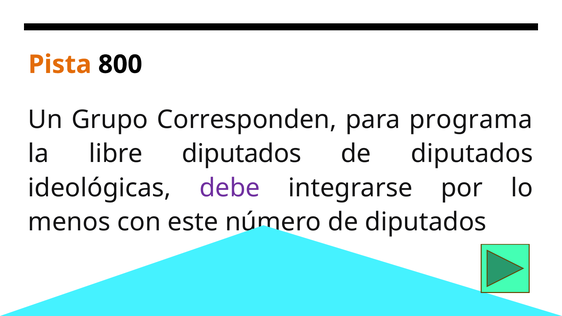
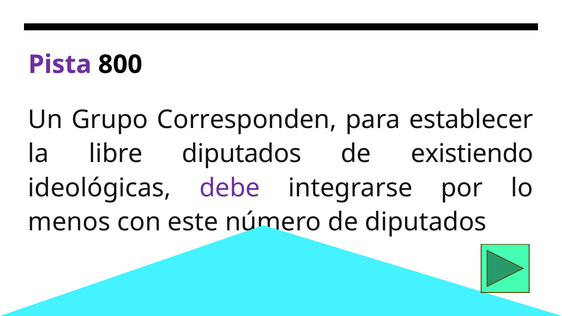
Pista colour: orange -> purple (60, 64)
programa: programa -> establecer (471, 120)
diputados: diputados -> existiendo (472, 154)
